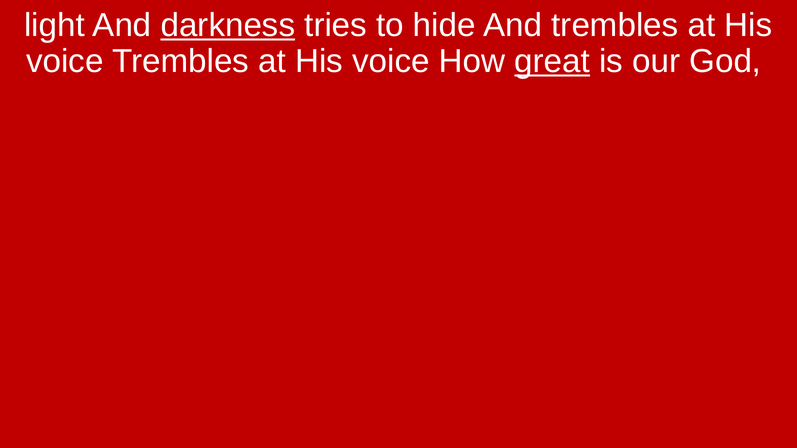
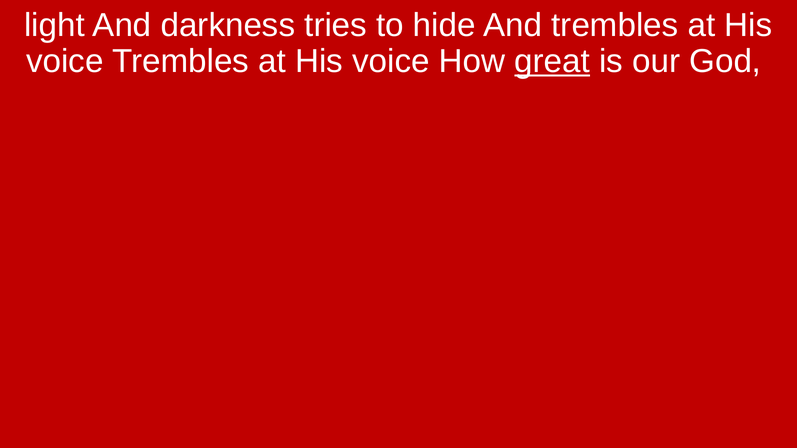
darkness underline: present -> none (228, 25)
